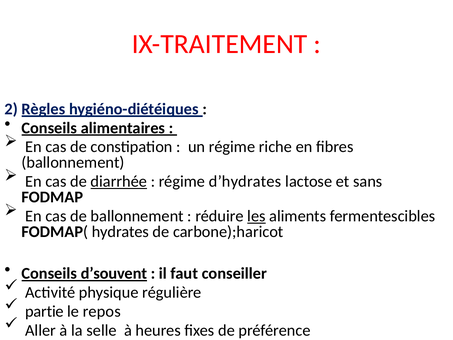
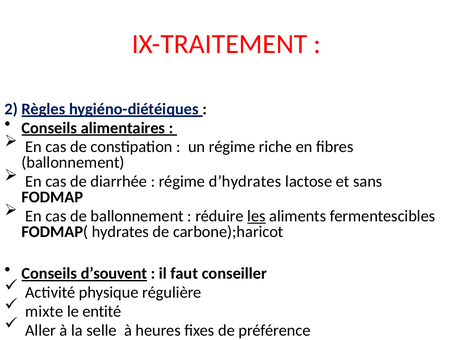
diarrhée underline: present -> none (119, 181)
partie: partie -> mixte (44, 311)
repos: repos -> entité (102, 311)
